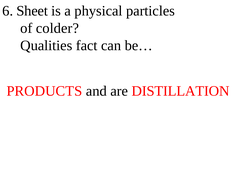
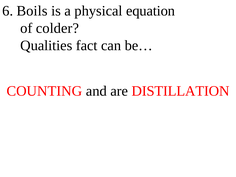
Sheet: Sheet -> Boils (32, 11)
particles: particles -> equation (151, 11)
PRODUCTS: PRODUCTS -> COUNTING (44, 91)
